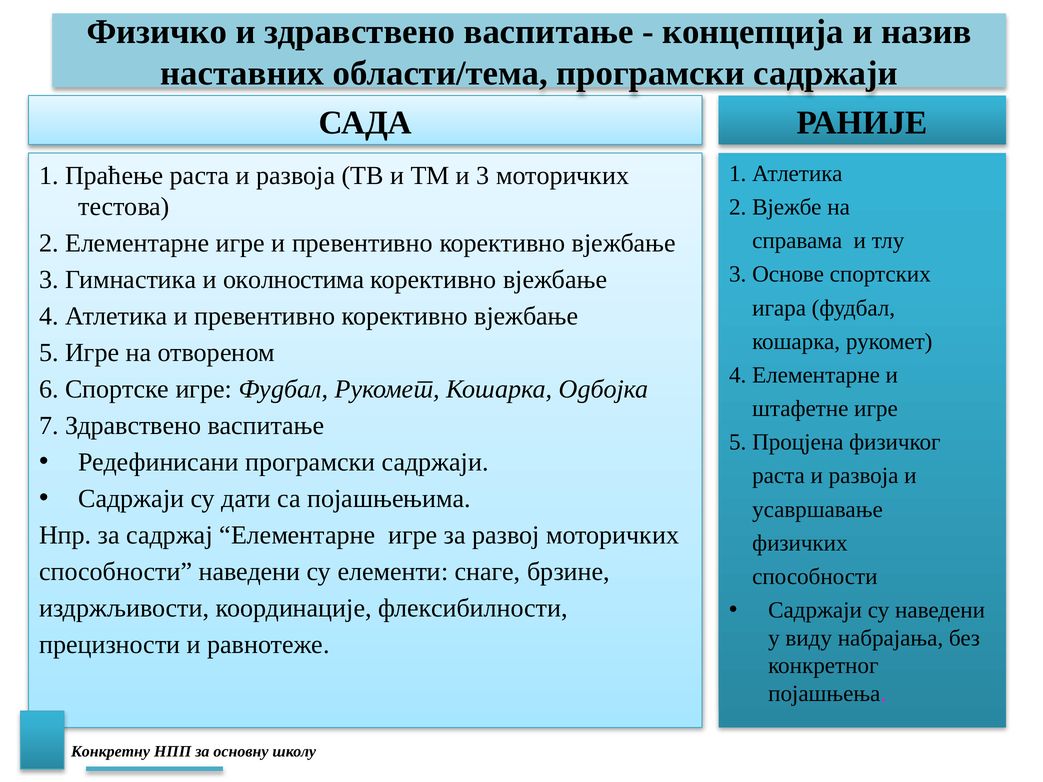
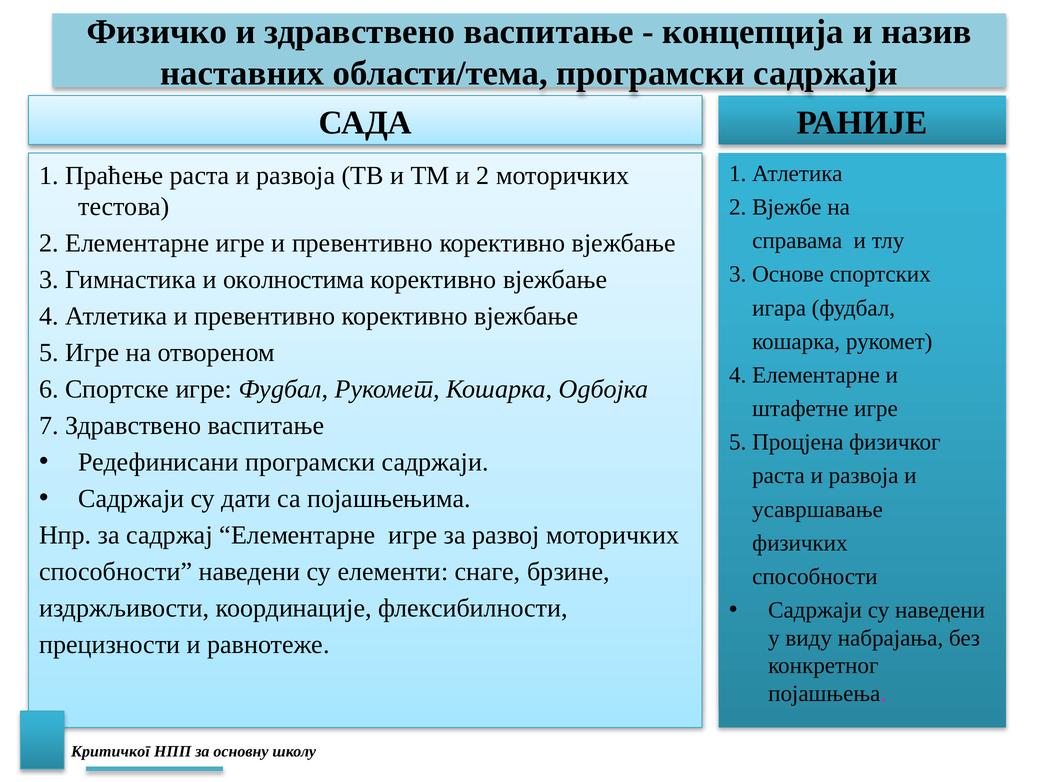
и 3: 3 -> 2 (483, 176)
Конкретну: Конкретну -> Критичког (110, 752)
